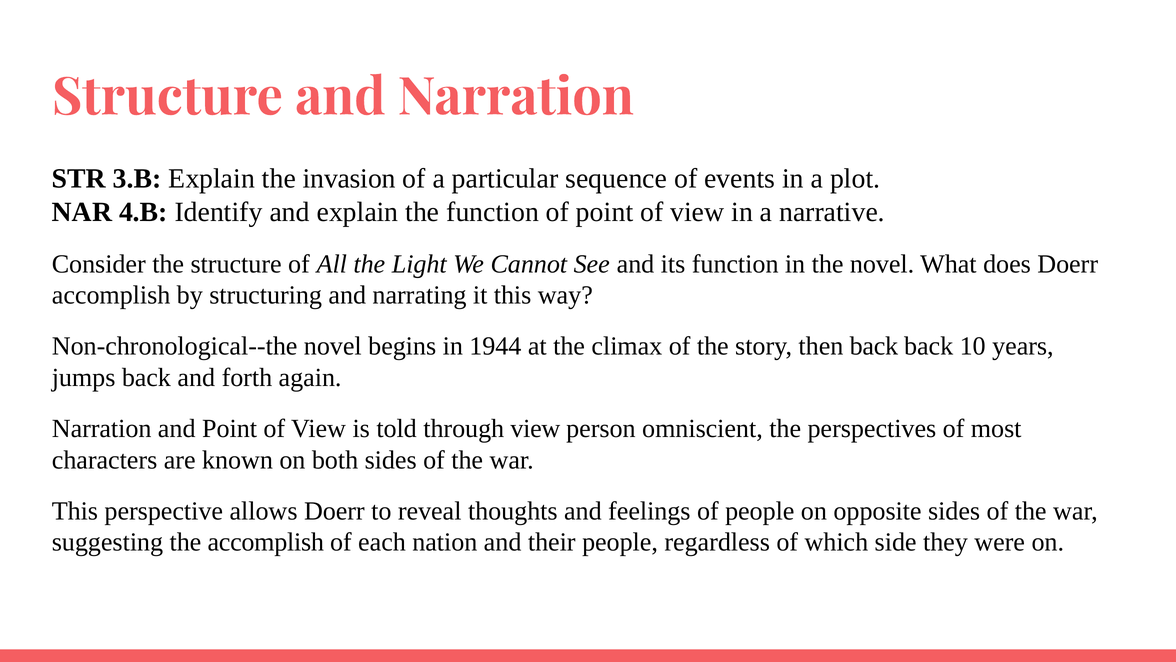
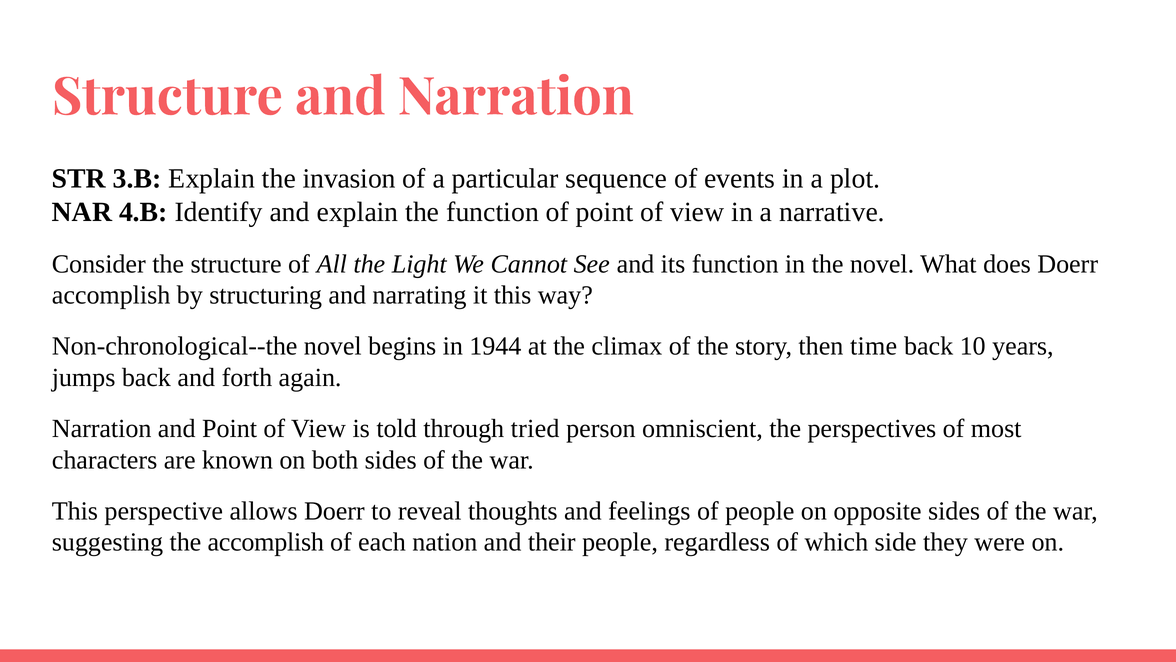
then back: back -> time (874, 346)
through view: view -> tried (535, 428)
